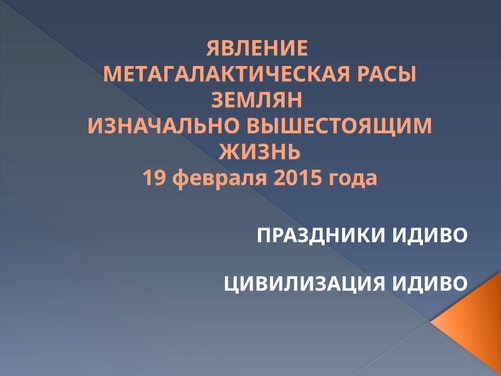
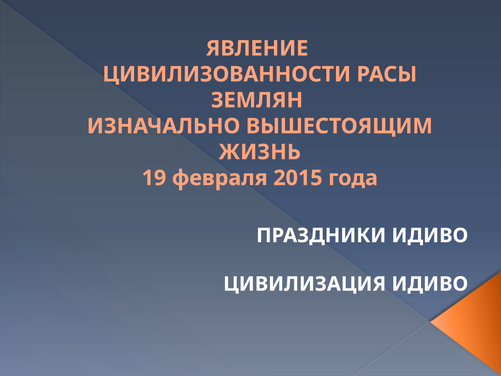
МЕТАГАЛАКТИЧЕСКАЯ: МЕТАГАЛАКТИЧЕСКАЯ -> ЦИВИЛИЗОВАННОСТИ (227, 74)
